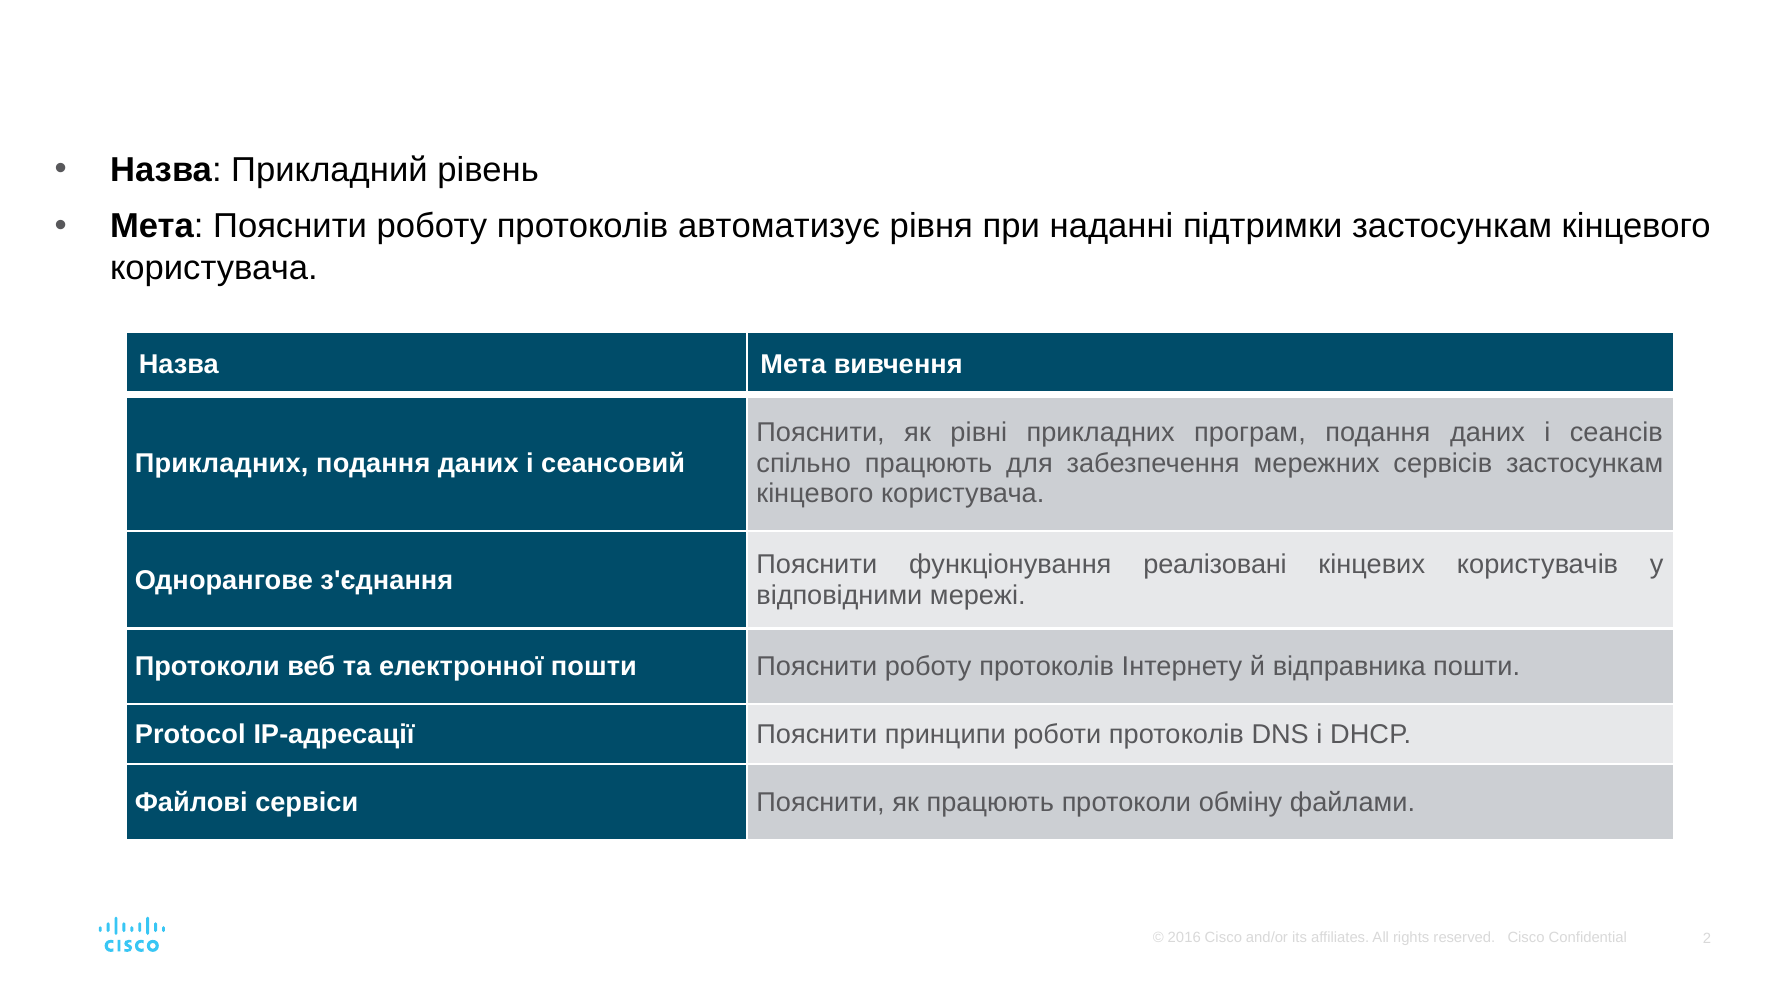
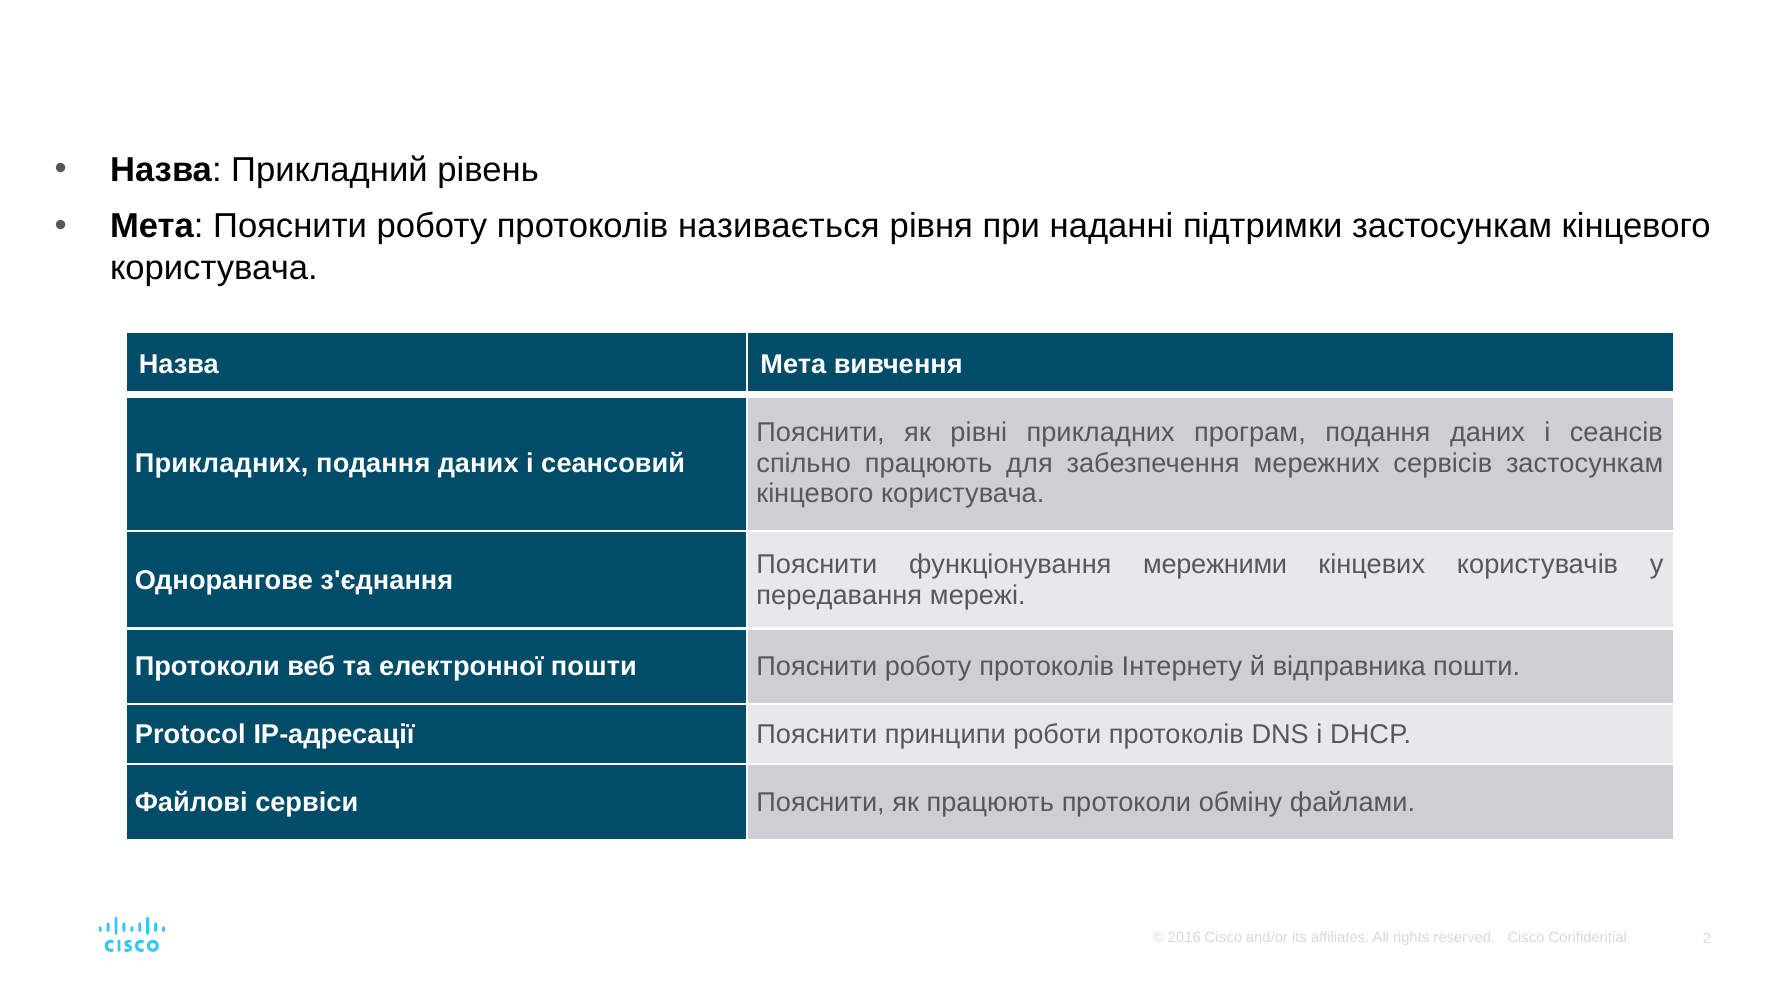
автоматизує: автоматизує -> називається (779, 227)
реалізовані: реалізовані -> мережними (1215, 565)
відповідними: відповідними -> передавання (839, 595)
